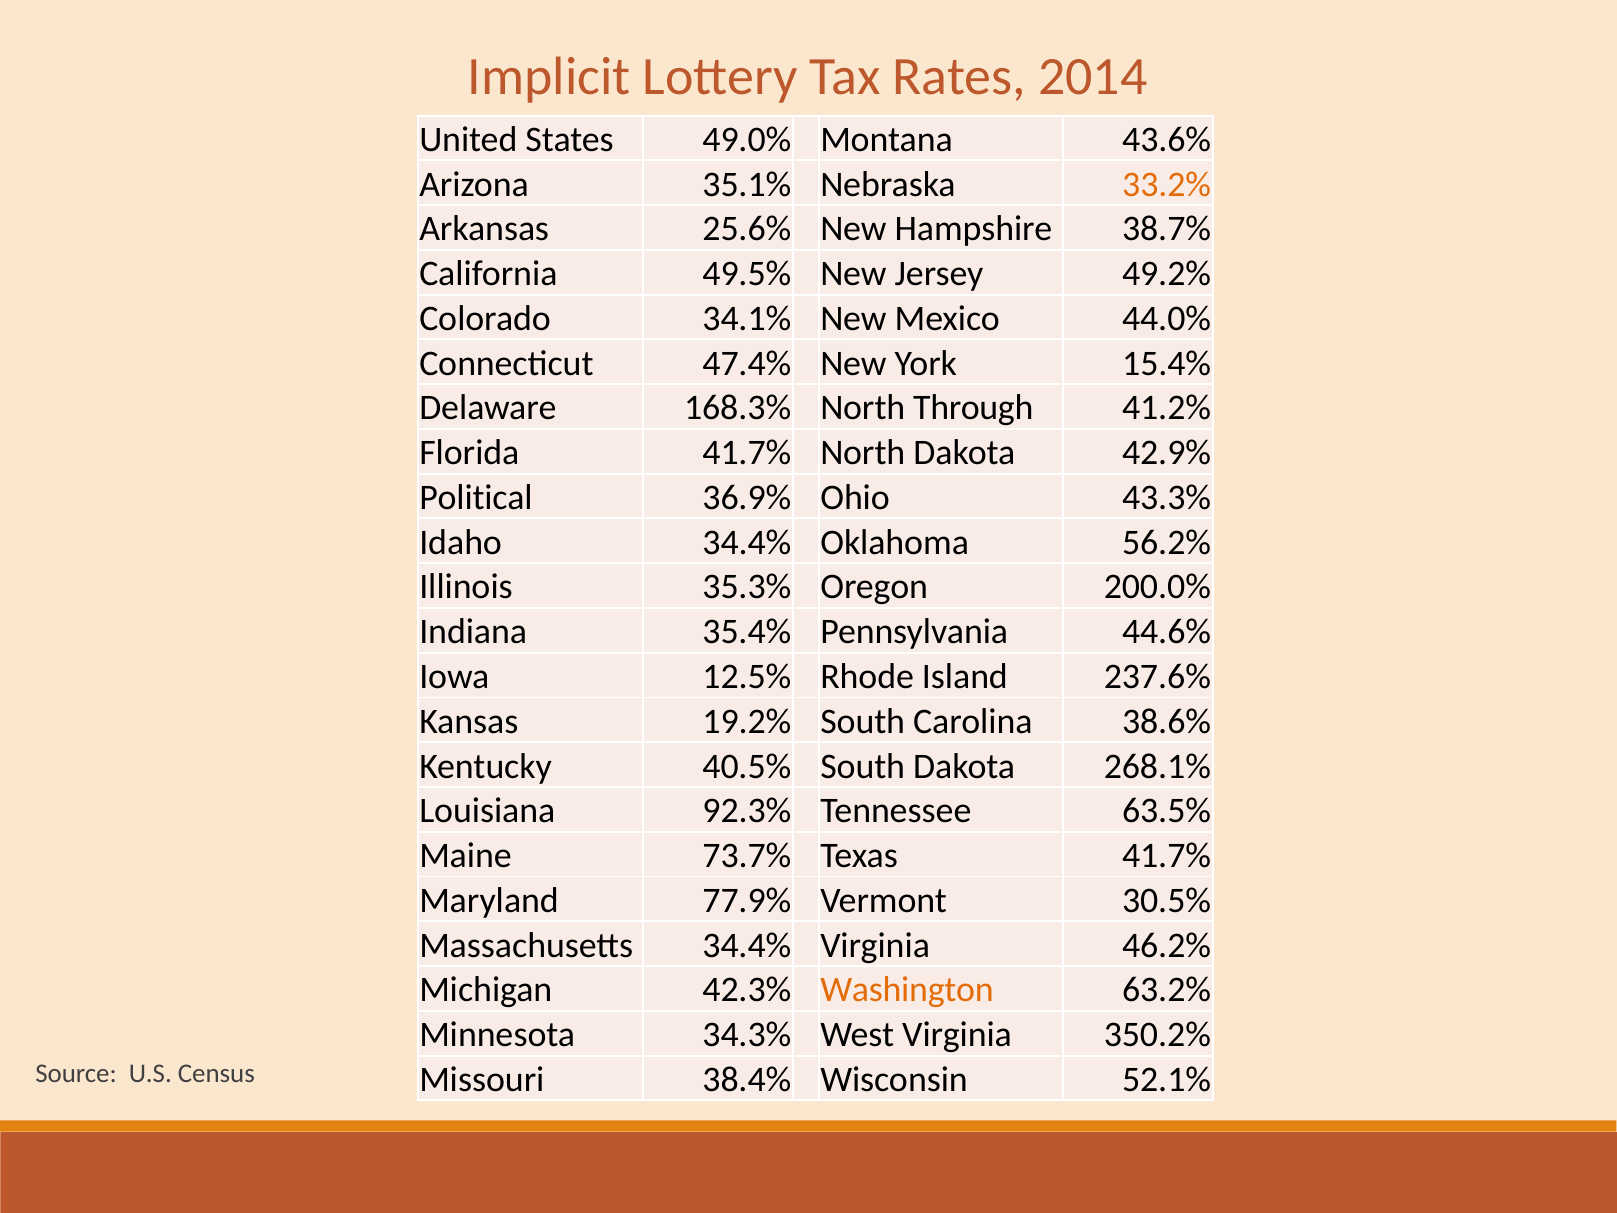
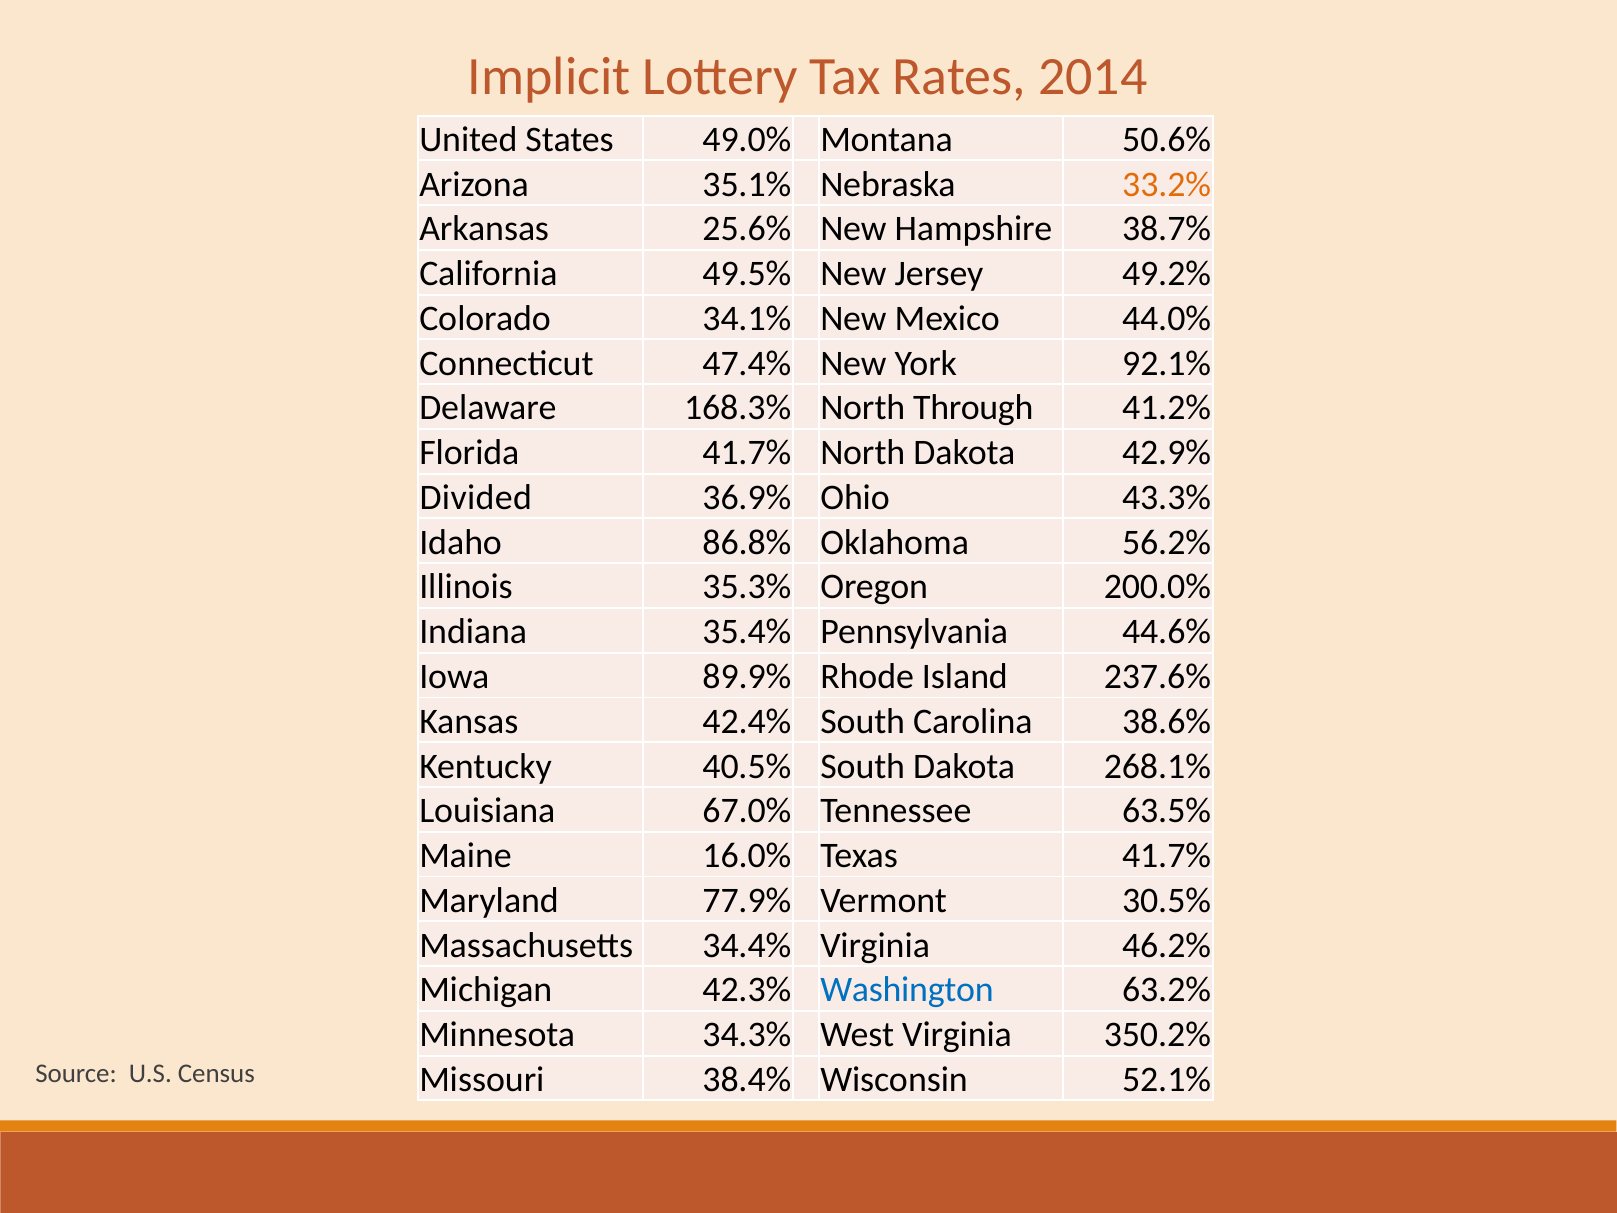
43.6%: 43.6% -> 50.6% (1167, 139)
15.4%: 15.4% -> 92.1% (1167, 363)
Political: Political -> Divided (476, 498)
Idaho 34.4%: 34.4% -> 86.8% (747, 542)
12.5%: 12.5% -> 89.9% (747, 677)
19.2%: 19.2% -> 42.4% (747, 721)
92.3%: 92.3% -> 67.0% (747, 811)
73.7%: 73.7% -> 16.0% (747, 856)
Washington colour: orange -> blue (907, 990)
